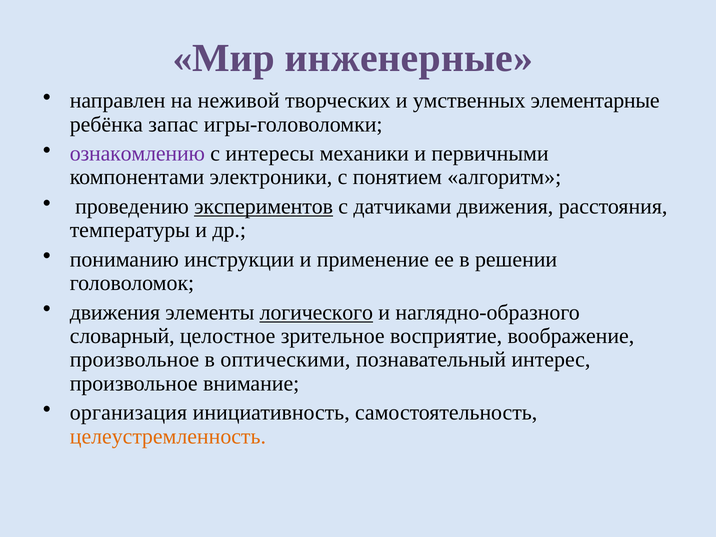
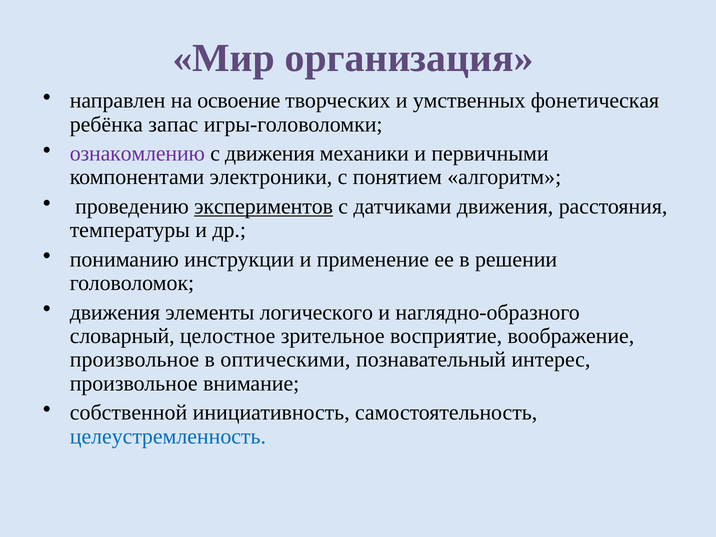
инженерные: инженерные -> организация (409, 58)
неживой: неживой -> освоение (239, 101)
элементарные: элементарные -> фонетическая (595, 101)
с интересы: интересы -> движения (270, 154)
логического underline: present -> none (316, 313)
организация: организация -> собственной (129, 413)
целеустремленность colour: orange -> blue (168, 436)
